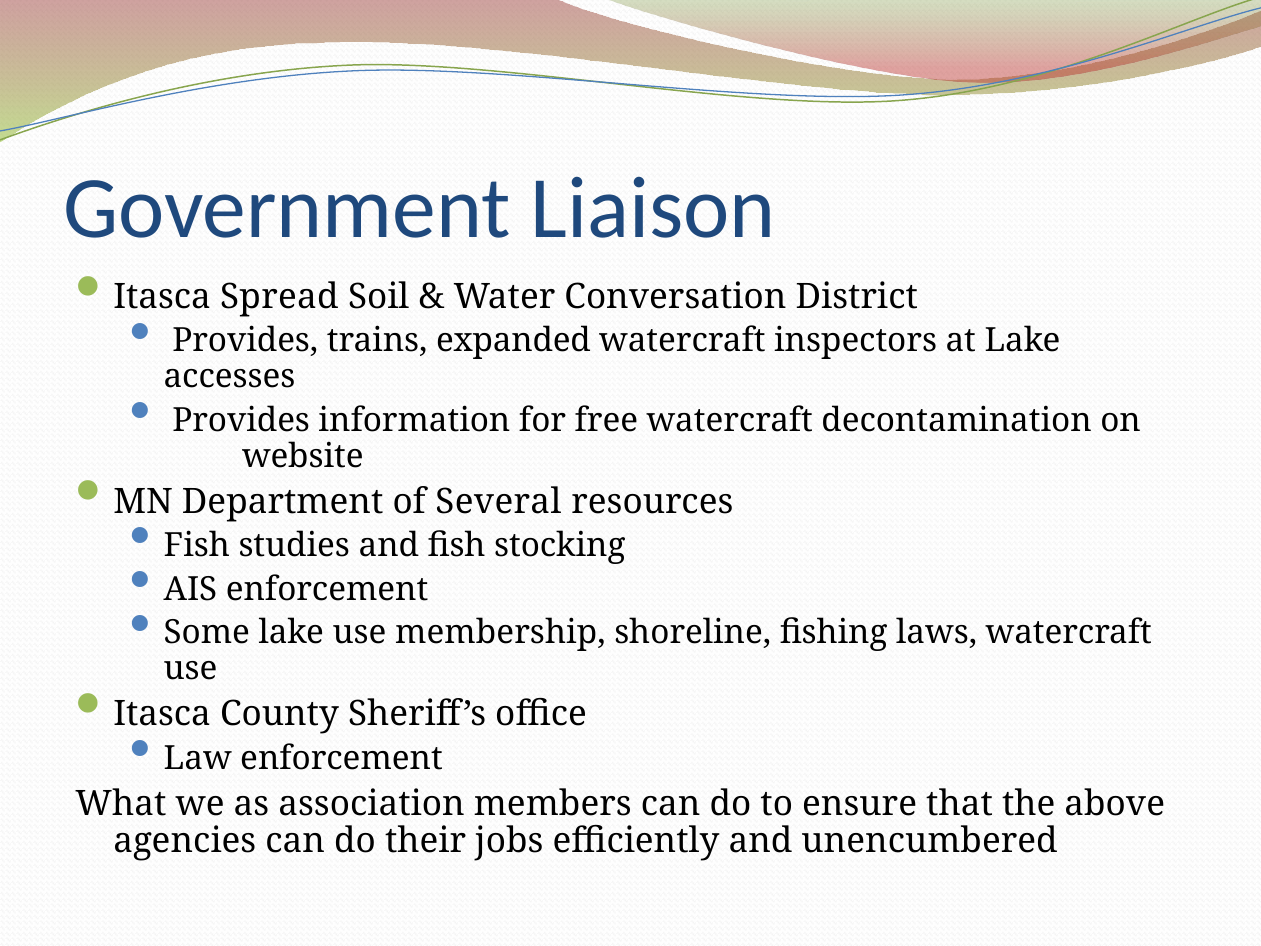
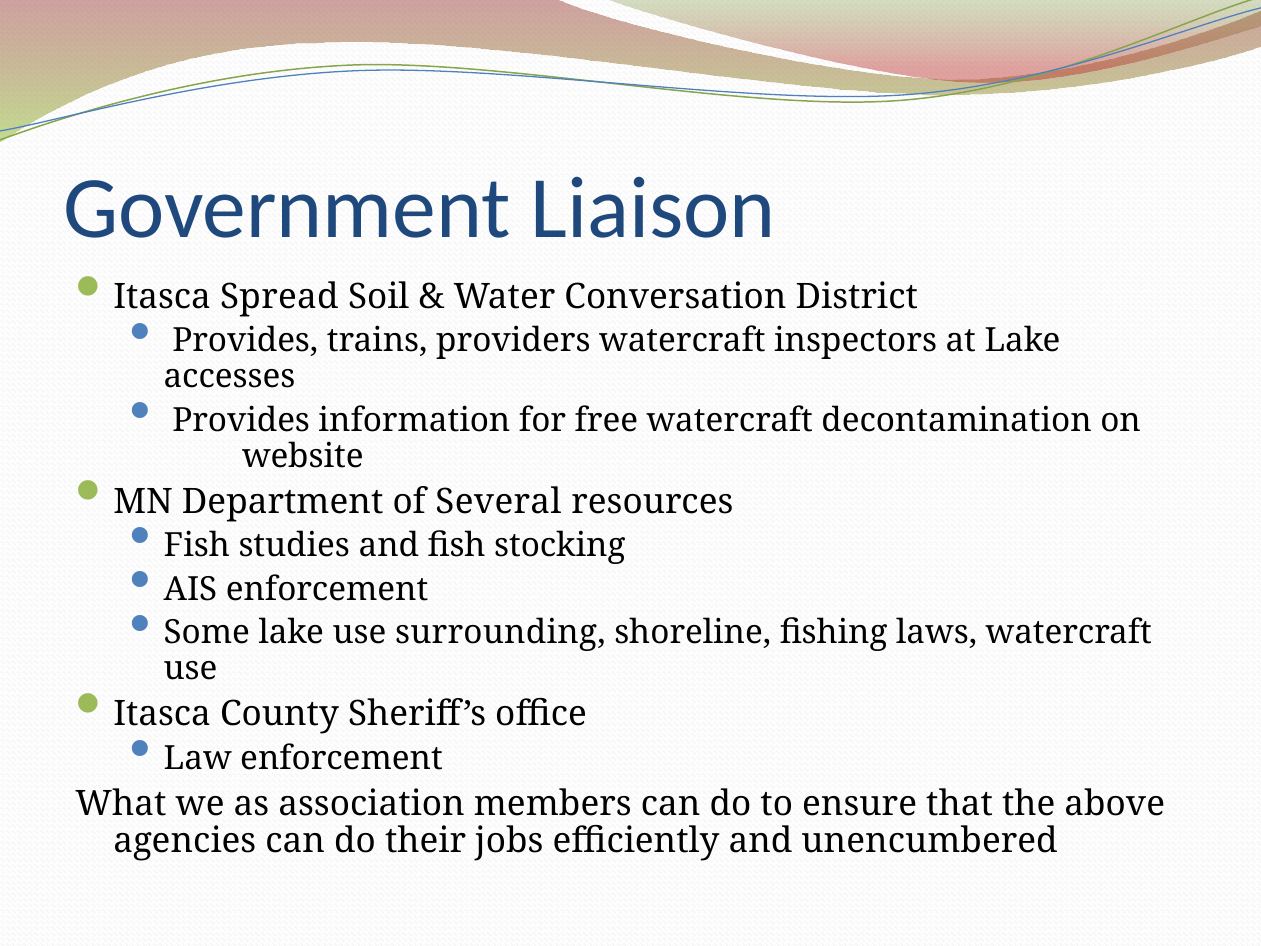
expanded: expanded -> providers (513, 341)
membership: membership -> surrounding (500, 633)
